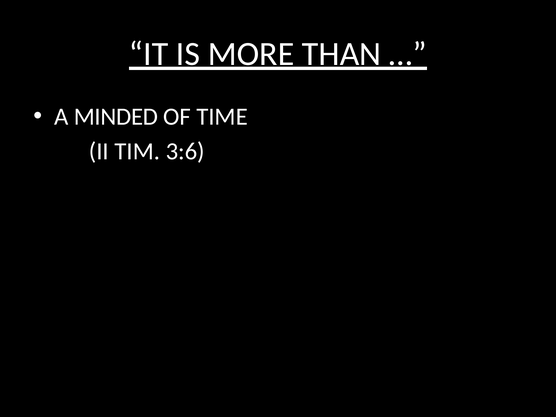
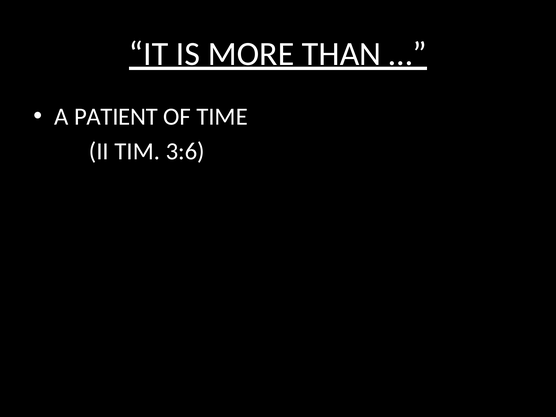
MINDED: MINDED -> PATIENT (116, 117)
